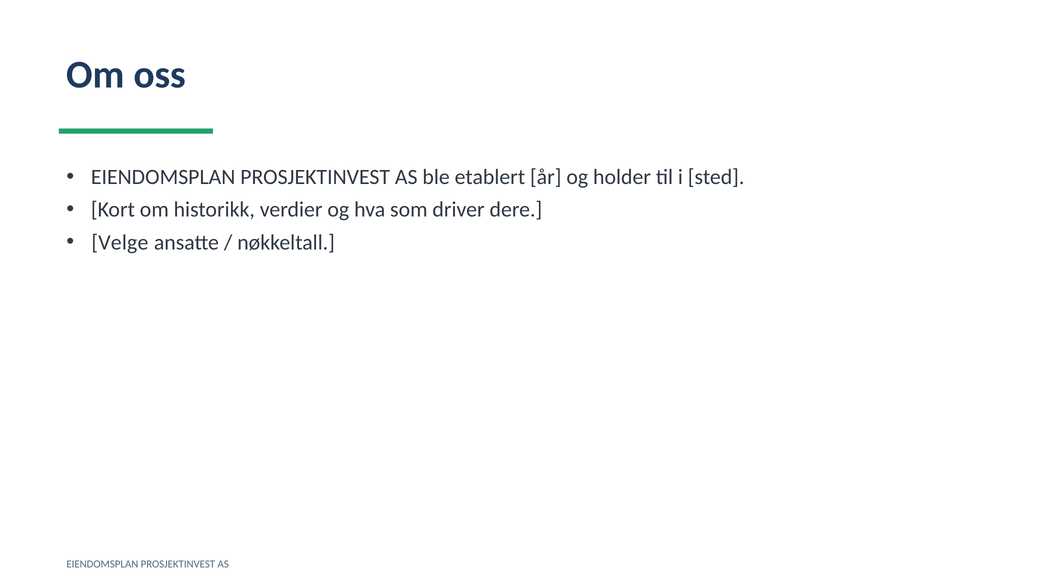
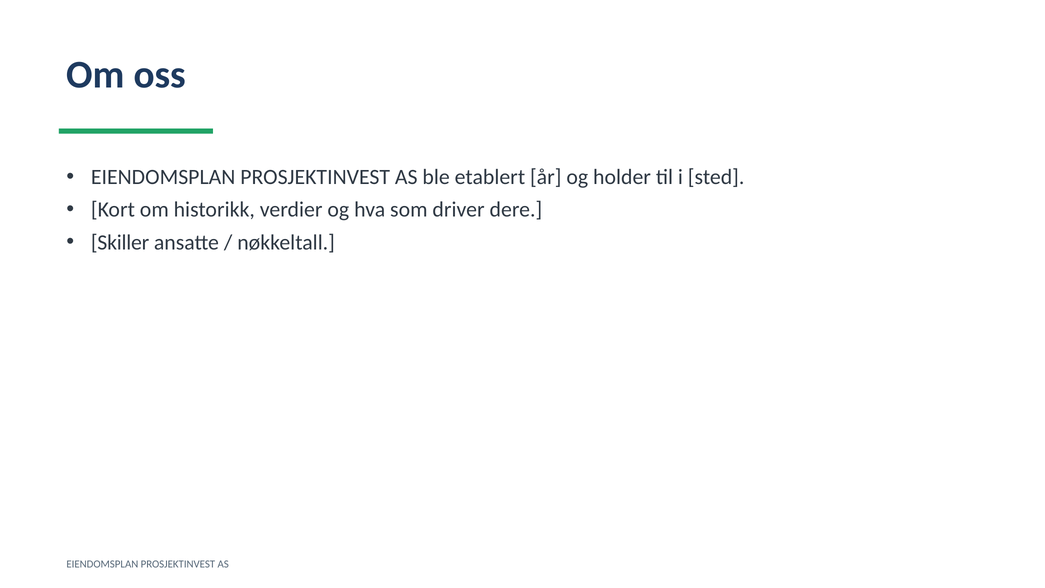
Velge: Velge -> Skiller (120, 242)
